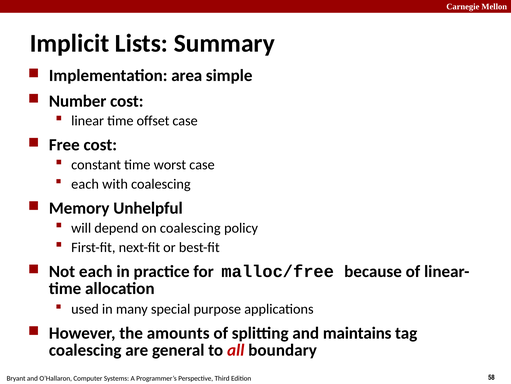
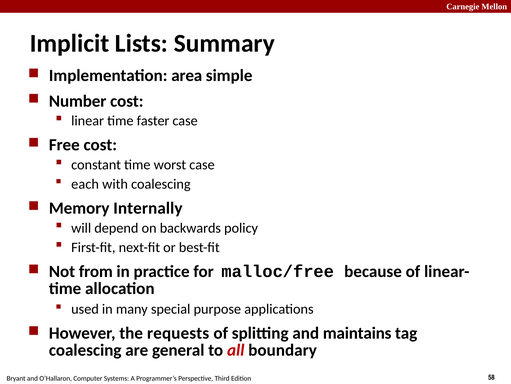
offset: offset -> faster (153, 121)
Unhelpful: Unhelpful -> Internally (148, 208)
on coalescing: coalescing -> backwards (190, 228)
Not each: each -> from (96, 271)
amounts: amounts -> requests (178, 333)
